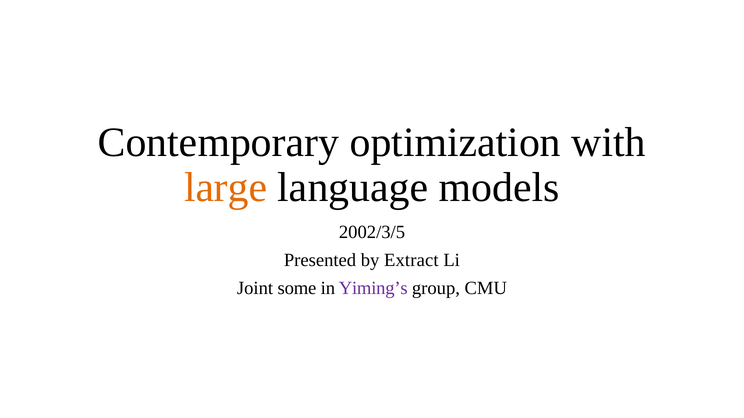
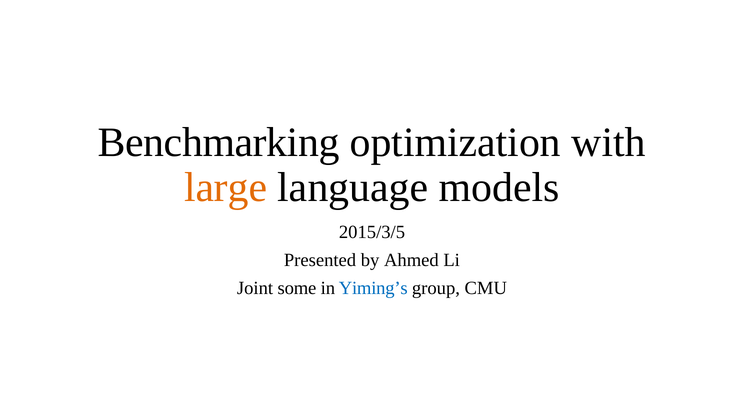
Contemporary: Contemporary -> Benchmarking (219, 143)
2002/3/5: 2002/3/5 -> 2015/3/5 (372, 233)
Extract: Extract -> Ahmed (411, 260)
Yiming’s colour: purple -> blue (373, 288)
